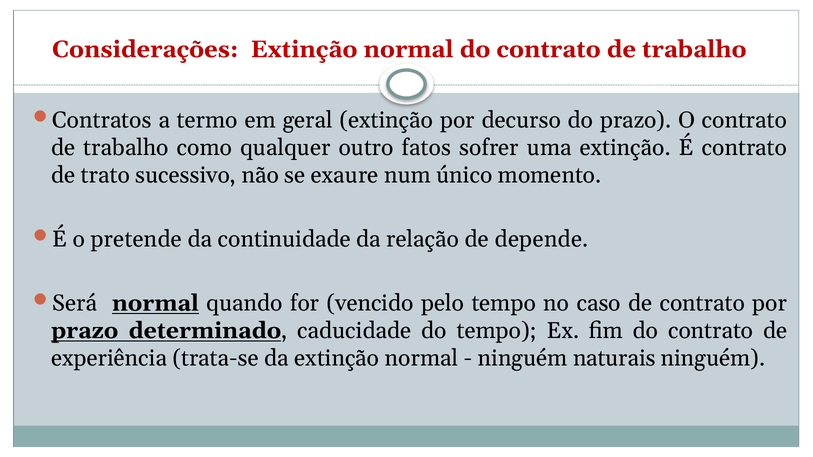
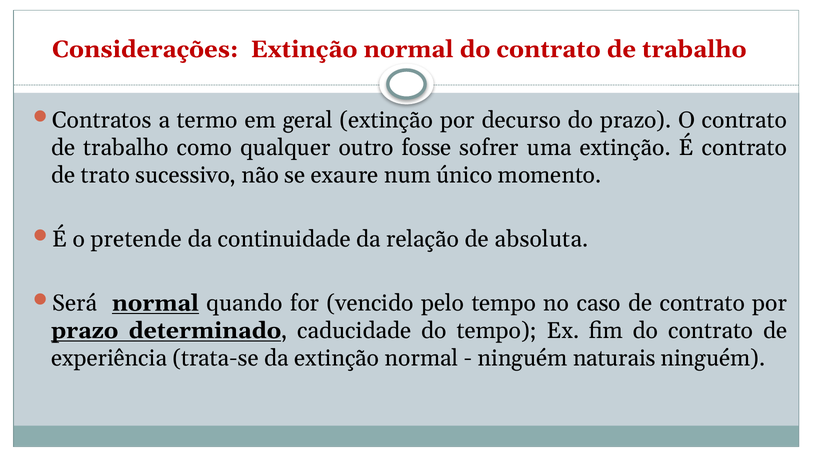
fatos: fatos -> fosse (427, 148)
depende: depende -> absoluta (542, 239)
